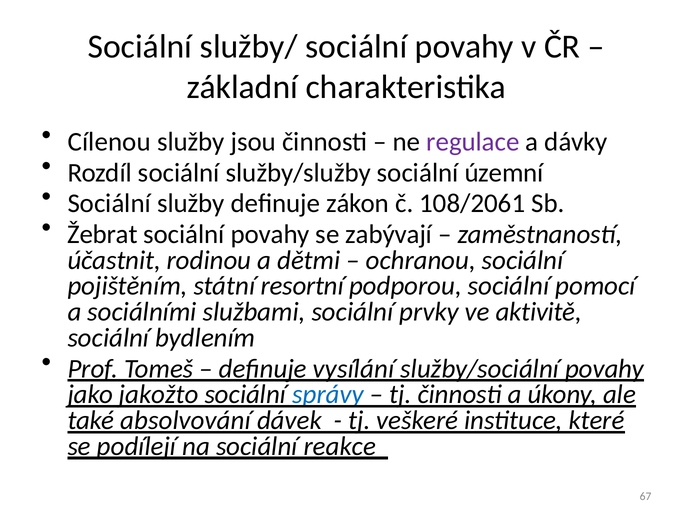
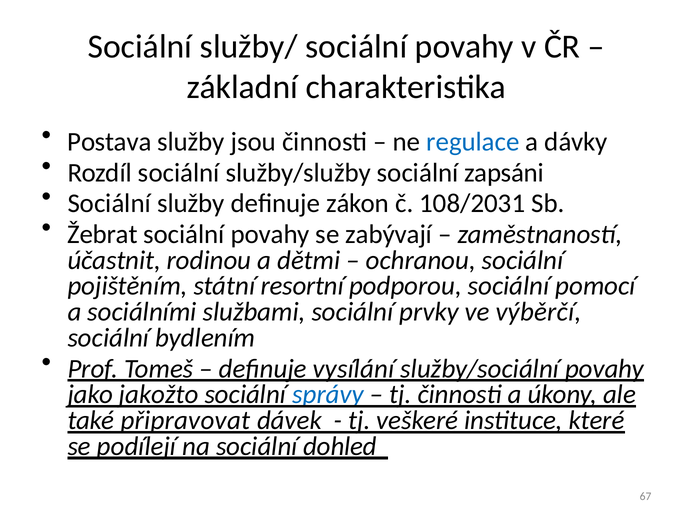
Cílenou: Cílenou -> Postava (109, 142)
regulace colour: purple -> blue (473, 142)
územní: územní -> zapsáni (504, 173)
108/2061: 108/2061 -> 108/2031 (472, 203)
aktivitě: aktivitě -> výběrčí (539, 312)
absolvování: absolvování -> připravovat (185, 420)
reakce: reakce -> dohled (340, 446)
